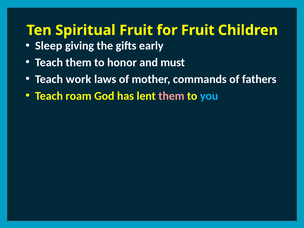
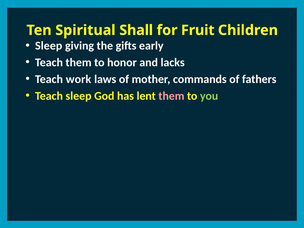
Spiritual Fruit: Fruit -> Shall (136, 30)
must: must -> lacks (173, 62)
Teach roam: roam -> sleep (79, 96)
you colour: light blue -> light green (209, 96)
